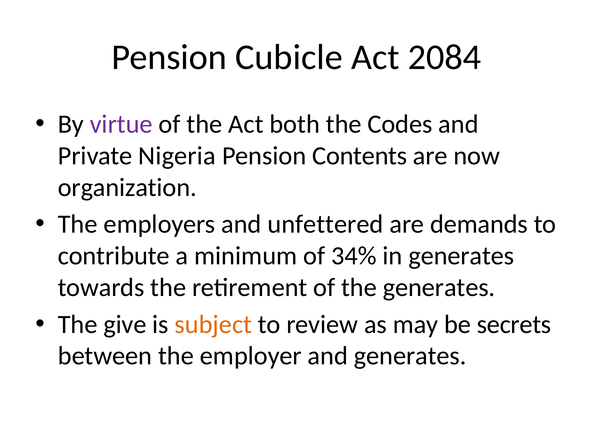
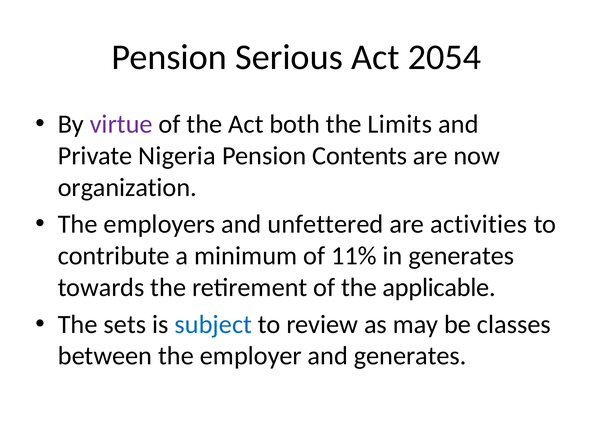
Cubicle: Cubicle -> Serious (289, 57)
2084: 2084 -> 2054 (444, 57)
Codes: Codes -> Limits (400, 124)
demands: demands -> activities (479, 225)
34%: 34% -> 11% (354, 256)
the generates: generates -> applicable (439, 288)
give: give -> sets (125, 325)
subject colour: orange -> blue (213, 325)
secrets: secrets -> classes (514, 325)
